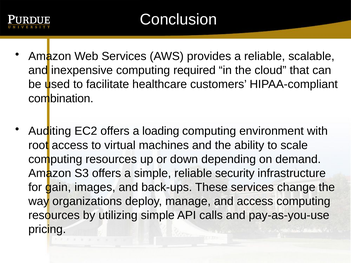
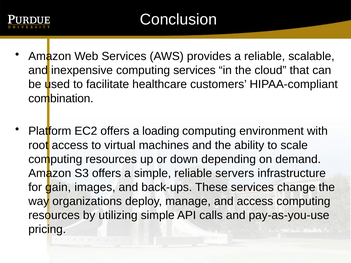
computing required: required -> services (194, 70)
Auditing: Auditing -> Platform (50, 131)
security: security -> servers (235, 173)
